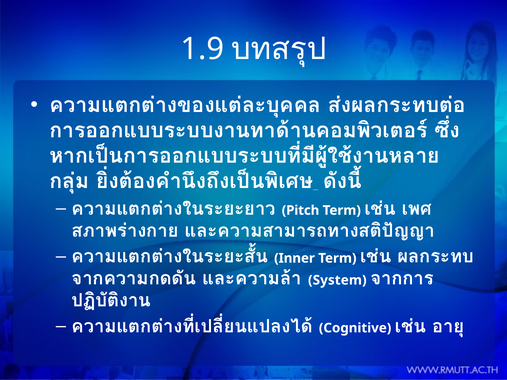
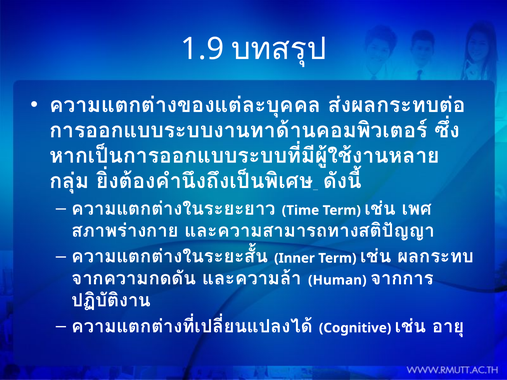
Pitch: Pitch -> Time (300, 211)
System: System -> Human (337, 280)
